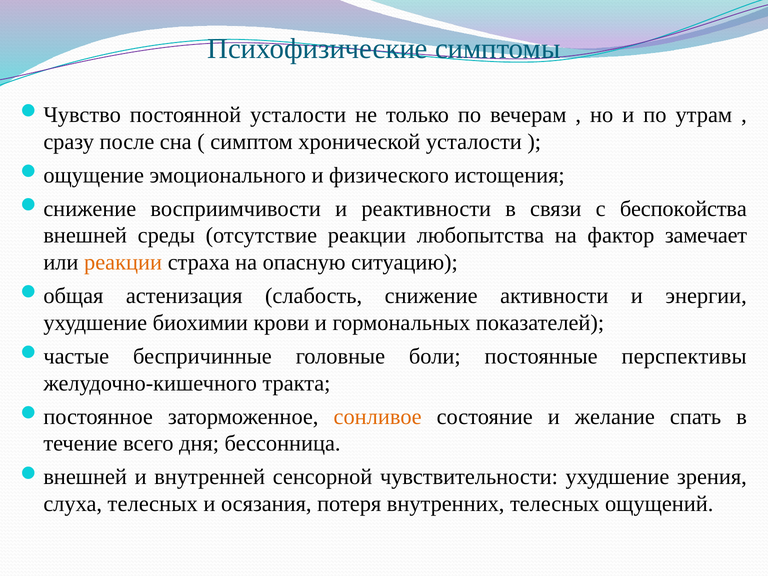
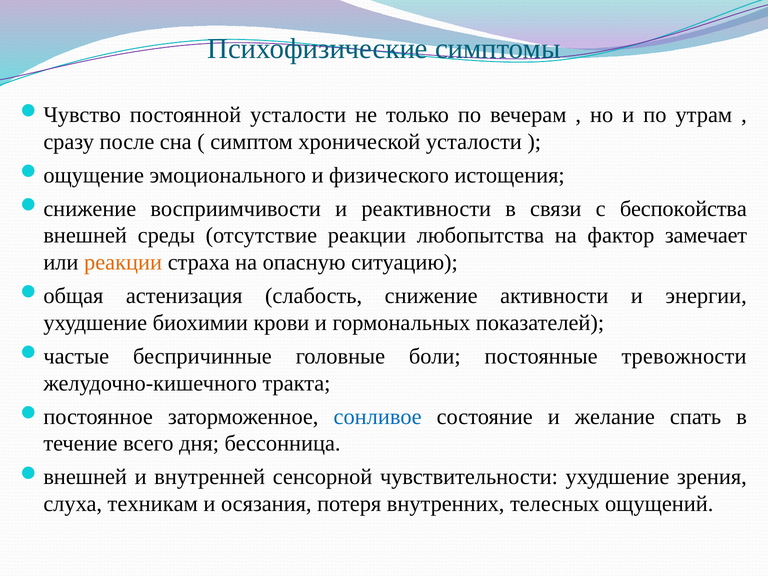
перспективы: перспективы -> тревожности (684, 356)
сонливое colour: orange -> blue (378, 417)
слуха телесных: телесных -> техникам (153, 504)
